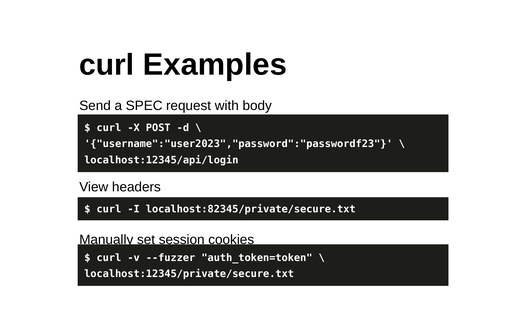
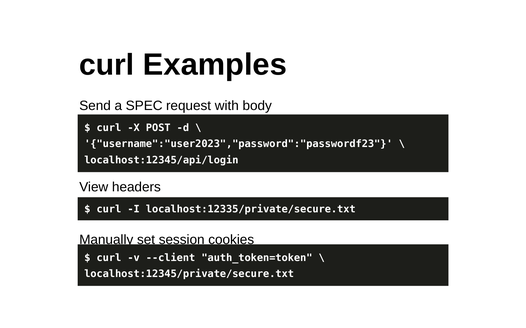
localhost:82345/private/secure.txt: localhost:82345/private/secure.txt -> localhost:12335/private/secure.txt (251, 210)
--fuzzer: --fuzzer -> --client (171, 258)
